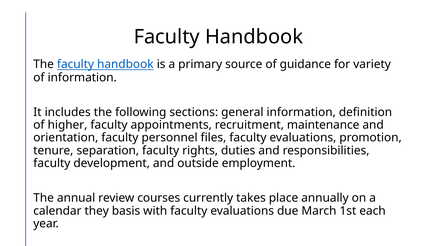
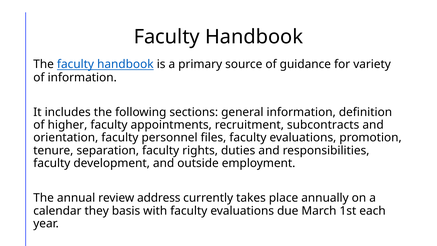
maintenance: maintenance -> subcontracts (323, 125)
courses: courses -> address (159, 198)
